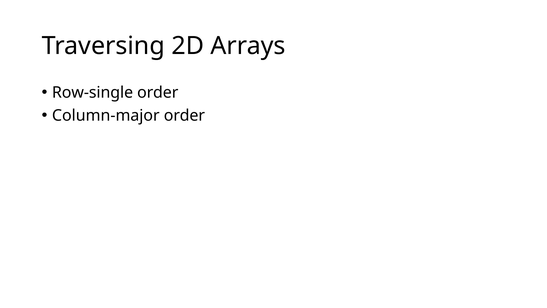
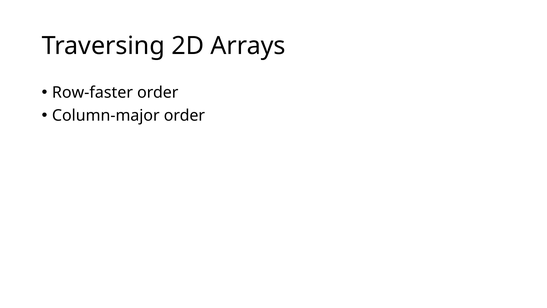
Row-single: Row-single -> Row-faster (92, 92)
